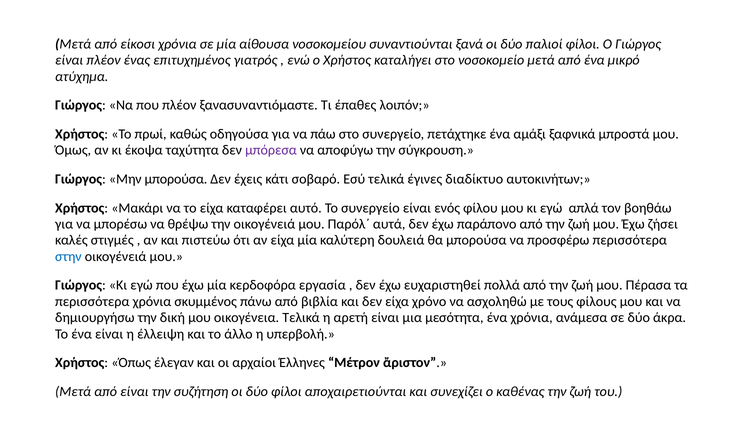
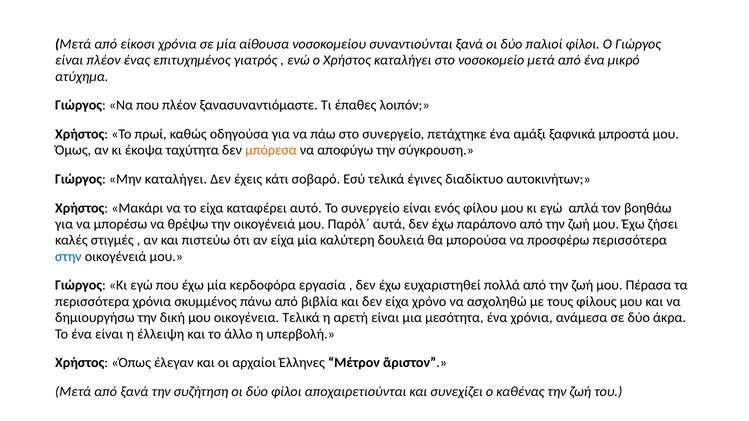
μπόρεσα colour: purple -> orange (271, 150)
Μην μπορούσα: μπορούσα -> καταλήγει (176, 179)
από είναι: είναι -> ξανά (134, 392)
